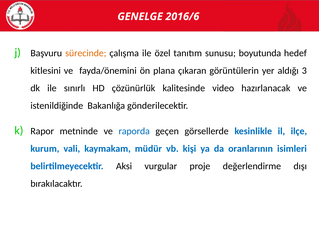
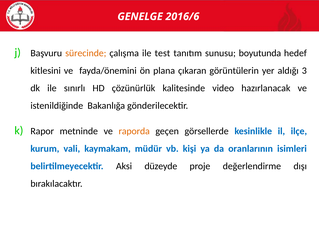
özel: özel -> test (162, 53)
raporda colour: blue -> orange (134, 131)
vurgular: vurgular -> düzeyde (161, 166)
